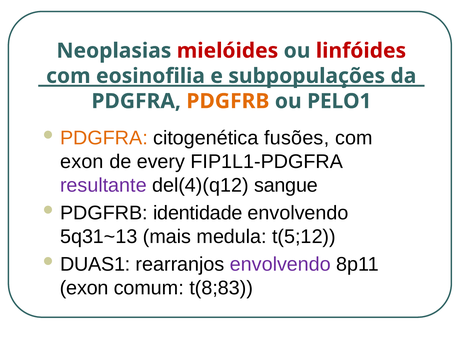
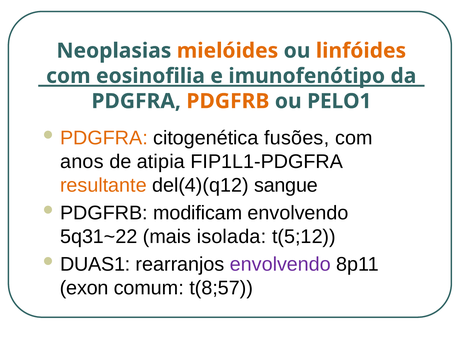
mielóides colour: red -> orange (227, 51)
linfóides colour: red -> orange (361, 51)
subpopulações: subpopulações -> imunofenótipo (307, 76)
exon: exon -> anos (82, 162)
every: every -> atipia (161, 162)
resultante colour: purple -> orange (103, 185)
identidade: identidade -> modificam (198, 213)
5q31~13: 5q31~13 -> 5q31~22 (99, 237)
medula: medula -> isolada (232, 237)
t(8;83: t(8;83 -> t(8;57 (221, 288)
